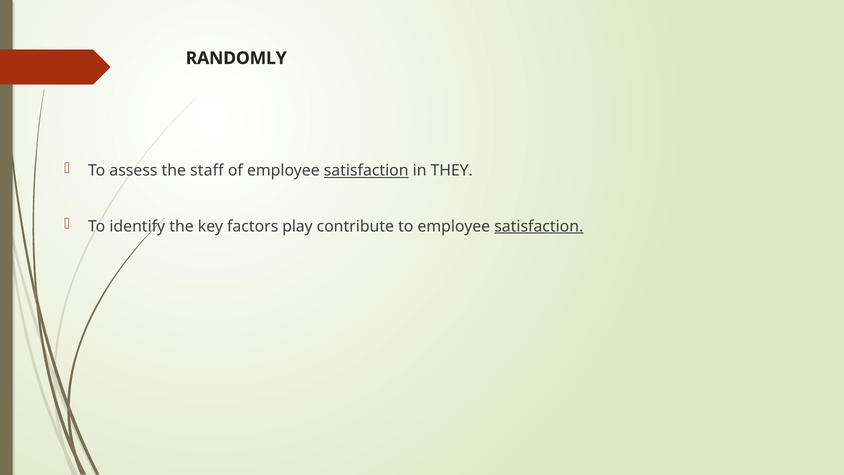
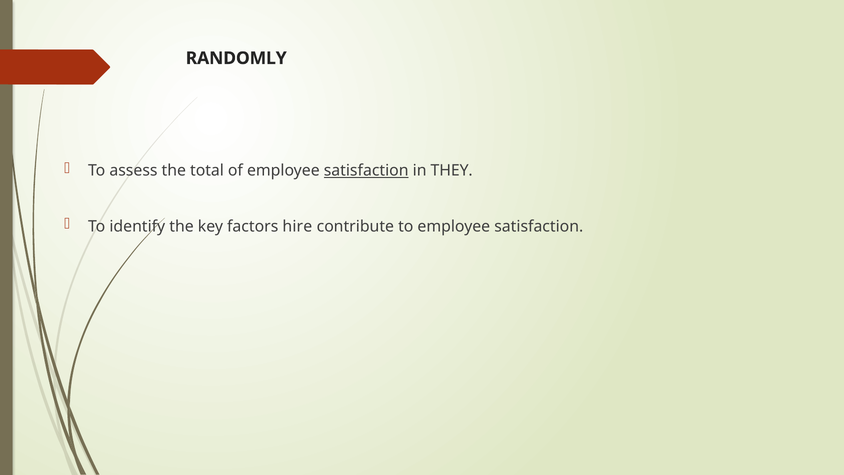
staff: staff -> total (207, 171)
play: play -> hire (297, 226)
satisfaction underline: present -> none (539, 226)
